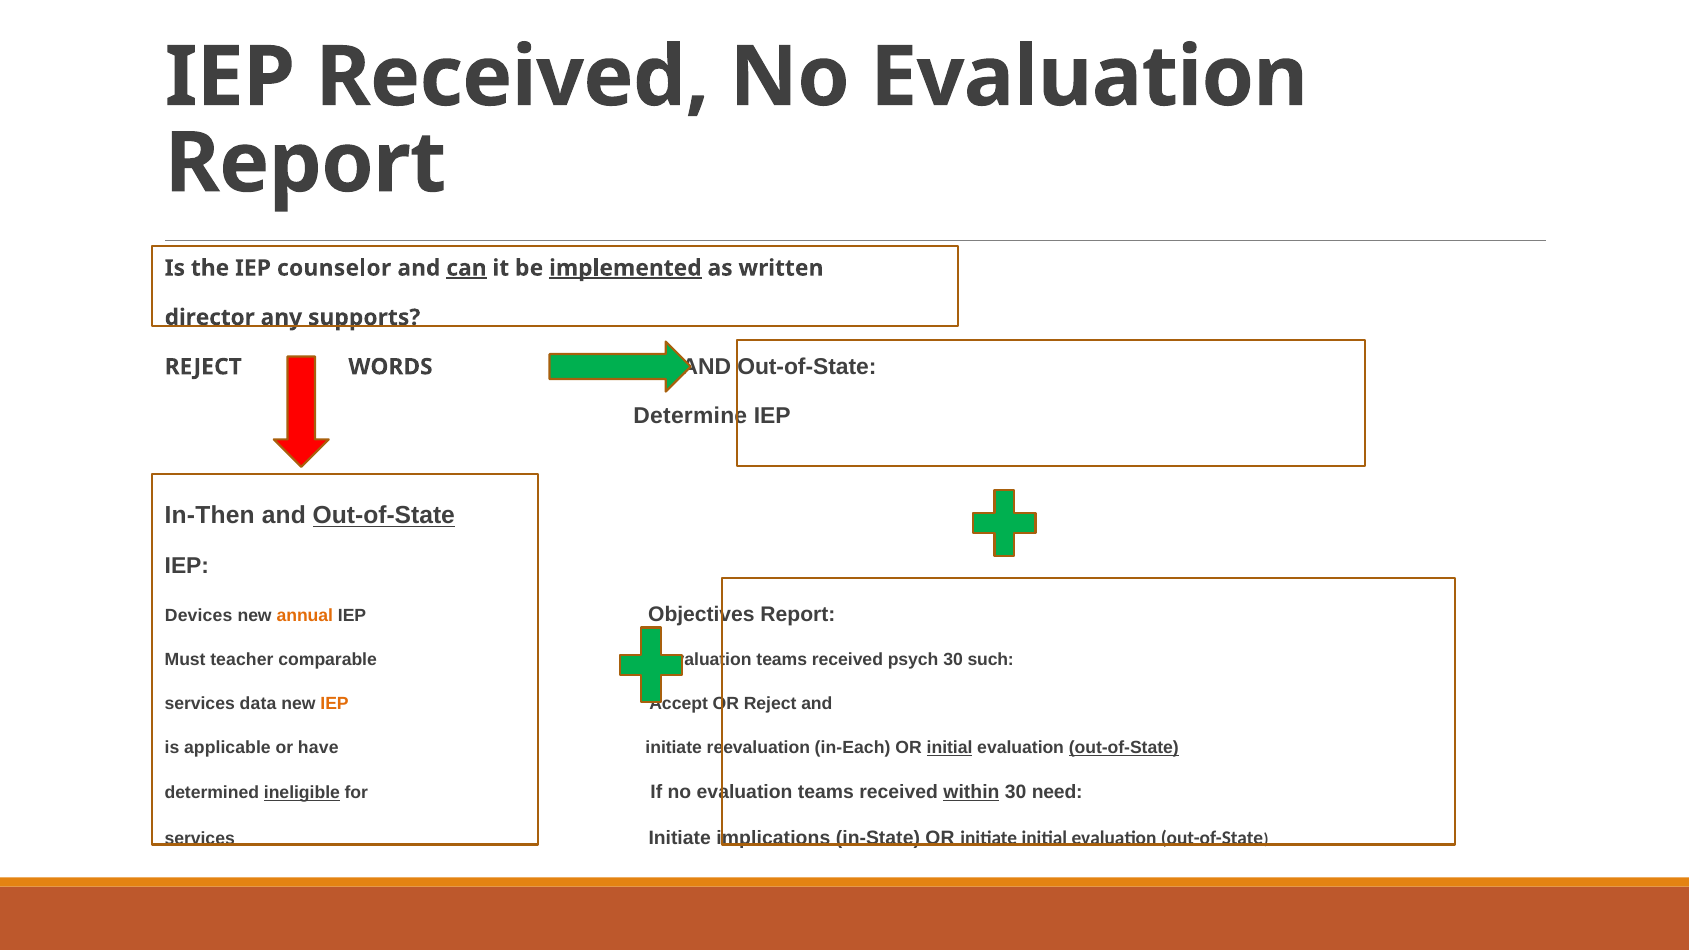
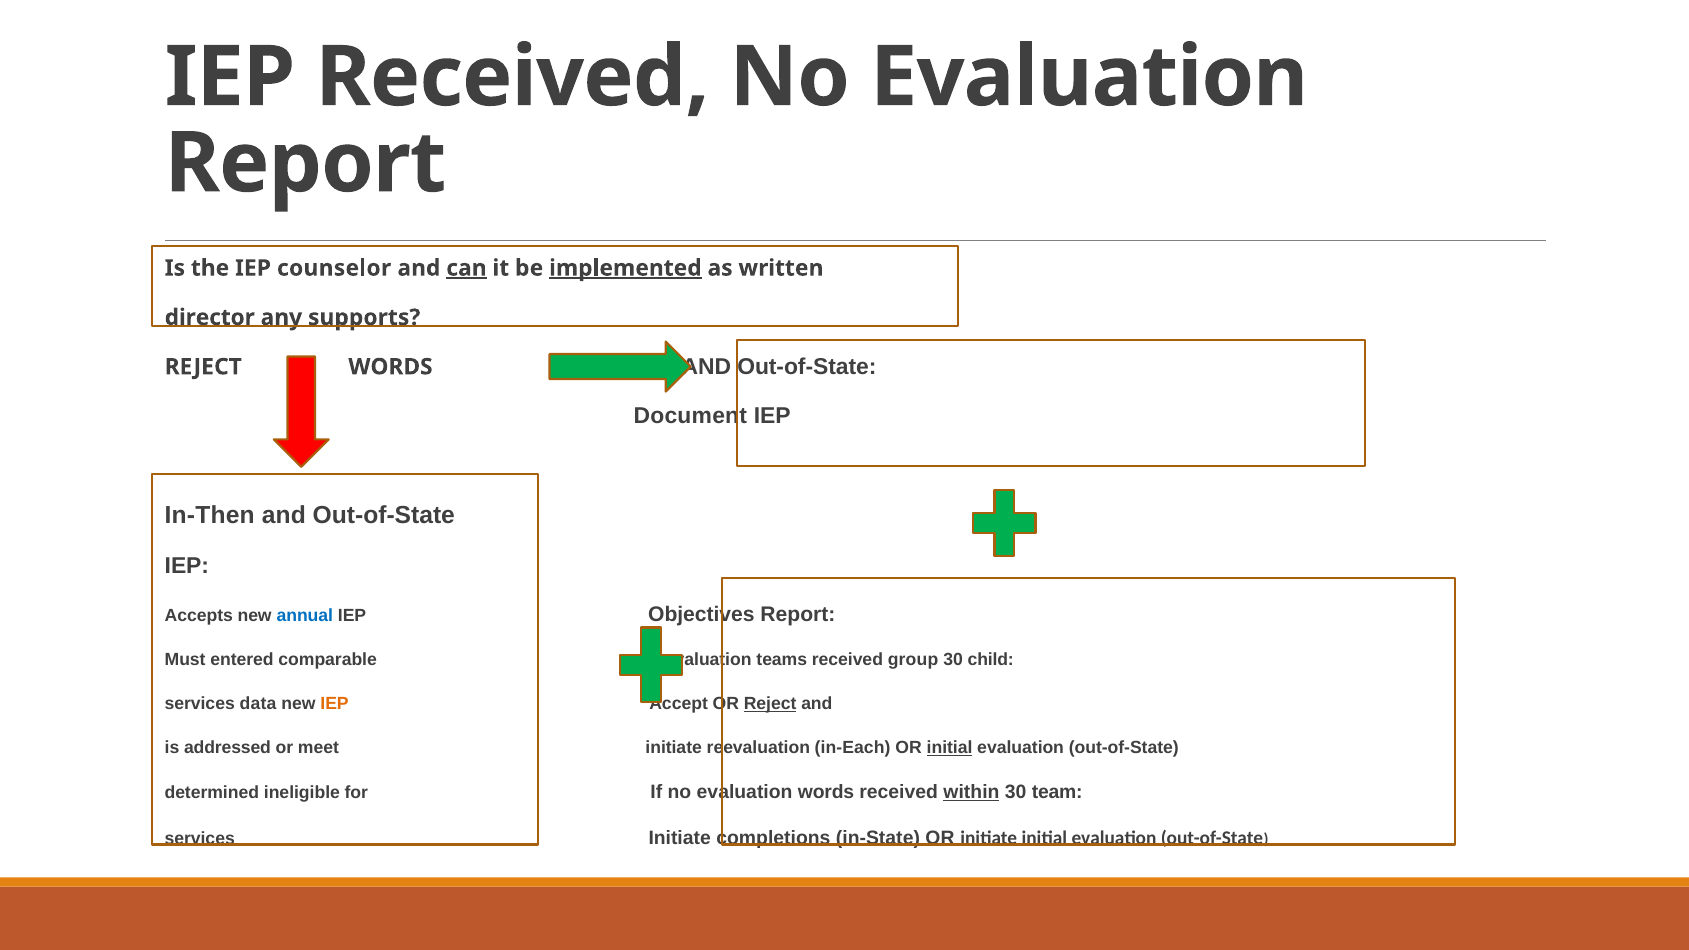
Determine: Determine -> Document (690, 416)
Out-of-State underline: present -> none (384, 516)
Devices: Devices -> Accepts (199, 616)
annual colour: orange -> blue (305, 616)
teacher: teacher -> entered (242, 660)
psych: psych -> group (913, 660)
such: such -> child (991, 660)
Reject underline: none -> present (770, 704)
applicable: applicable -> addressed (228, 748)
have: have -> meet (318, 748)
out-of-State underline: present -> none (1124, 748)
ineligible underline: present -> none (302, 793)
no evaluation teams: teams -> words (826, 792)
need: need -> team (1057, 792)
implications: implications -> completions (773, 838)
